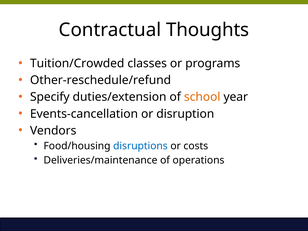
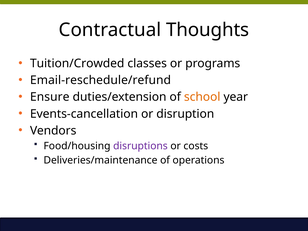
Other-reschedule/refund: Other-reschedule/refund -> Email-reschedule/refund (100, 80)
Specify: Specify -> Ensure (50, 97)
disruptions colour: blue -> purple (140, 146)
